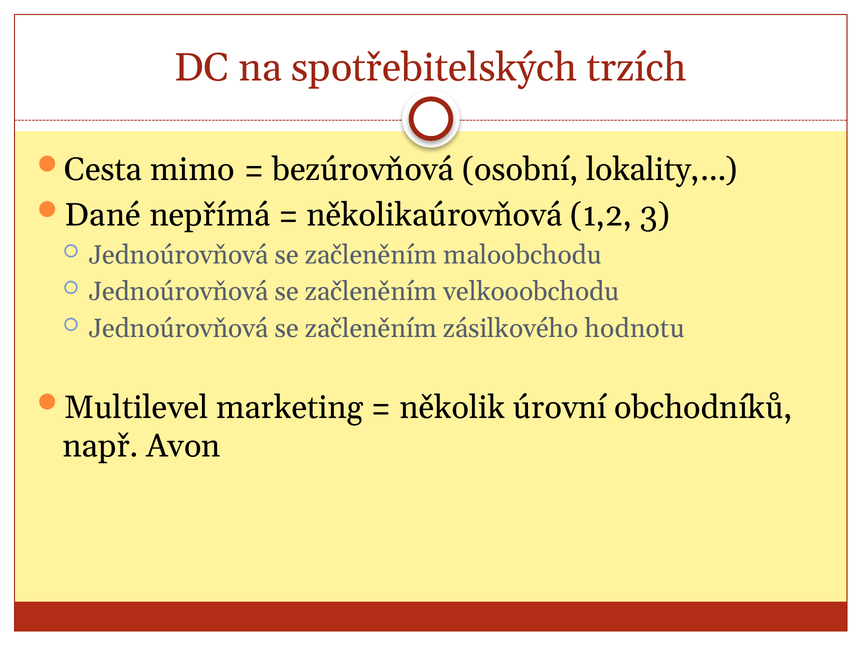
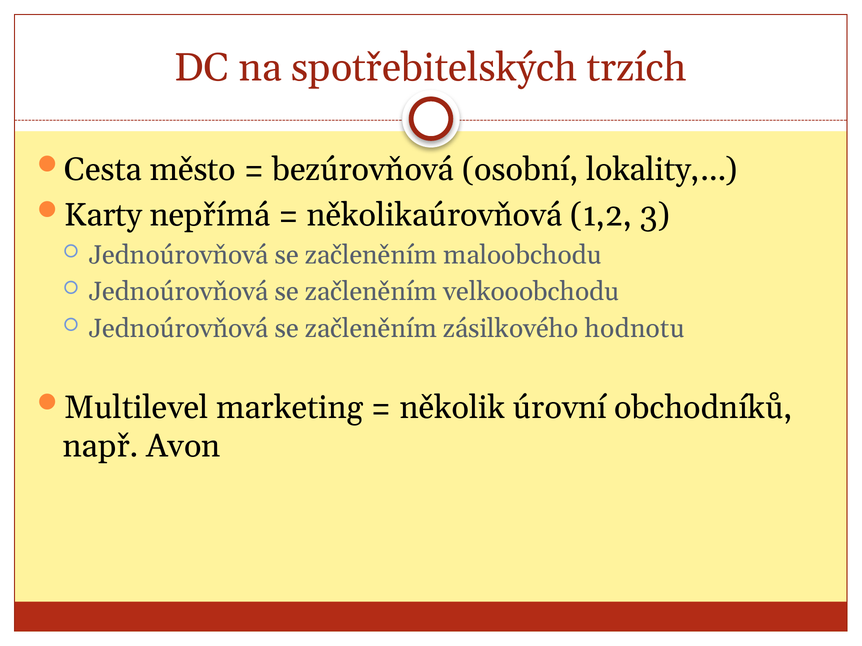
mimo: mimo -> město (193, 170)
Dané: Dané -> Karty (103, 215)
